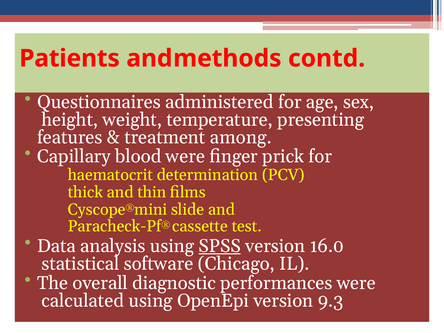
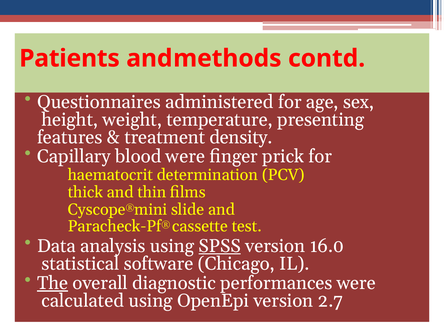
among: among -> density (241, 137)
The underline: none -> present (53, 283)
9.3: 9.3 -> 2.7 (330, 301)
